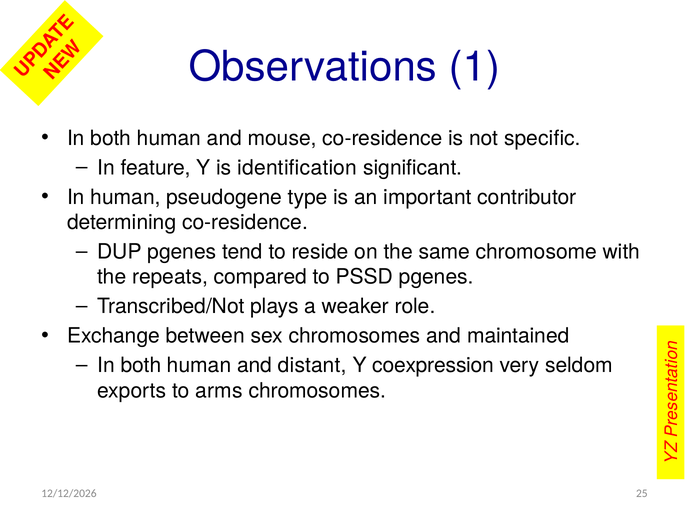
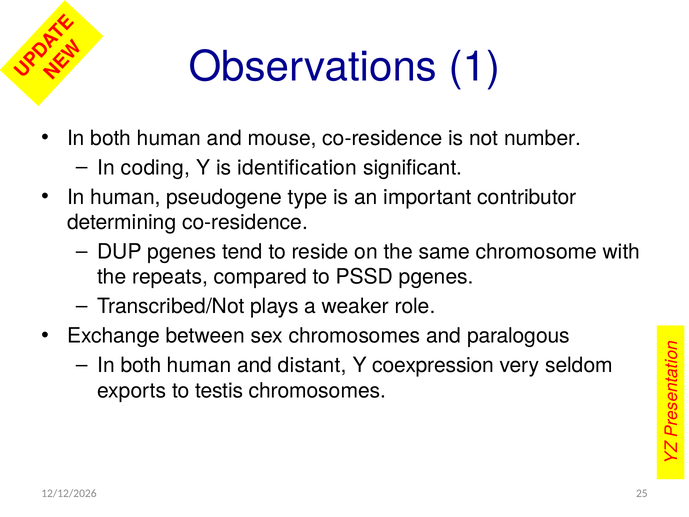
specific: specific -> number (543, 138)
feature: feature -> coding (155, 168)
maintained: maintained -> paralogous (518, 336)
arms: arms -> testis (219, 390)
